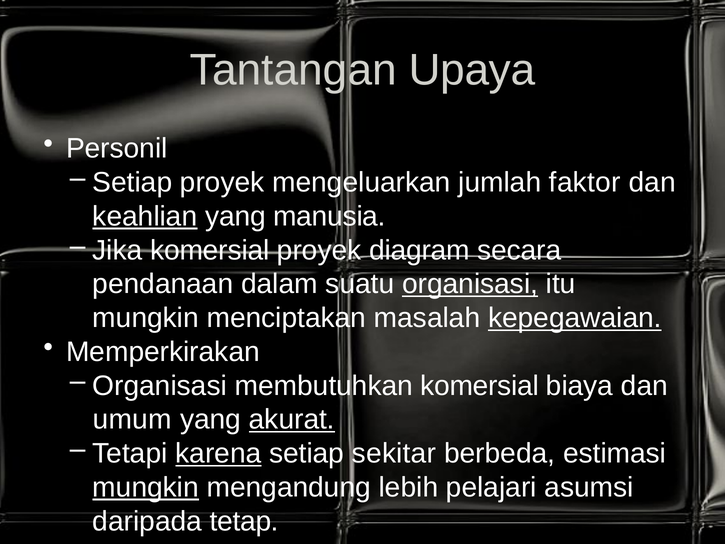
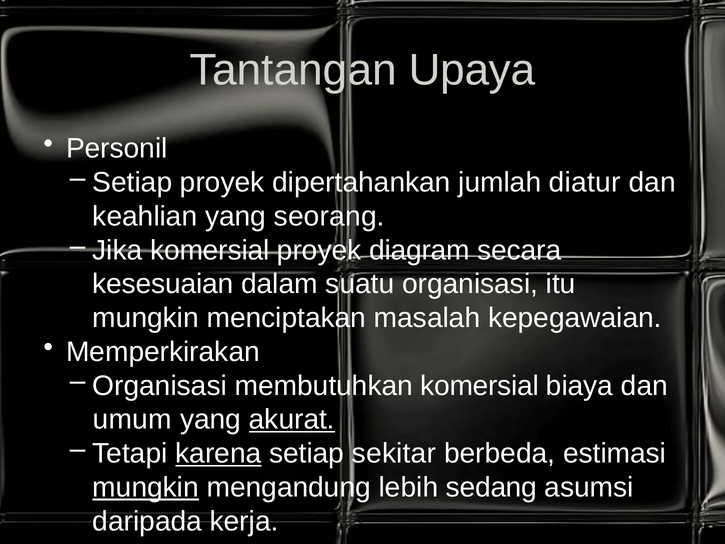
mengeluarkan: mengeluarkan -> dipertahankan (361, 182)
faktor: faktor -> diatur (585, 182)
keahlian underline: present -> none (145, 216)
manusia: manusia -> seorang (329, 216)
pendanaan: pendanaan -> kesesuaian (163, 284)
organisasi underline: present -> none (470, 284)
kepegawaian underline: present -> none (575, 318)
pelajari: pelajari -> sedang (491, 487)
tetap: tetap -> kerja (244, 521)
